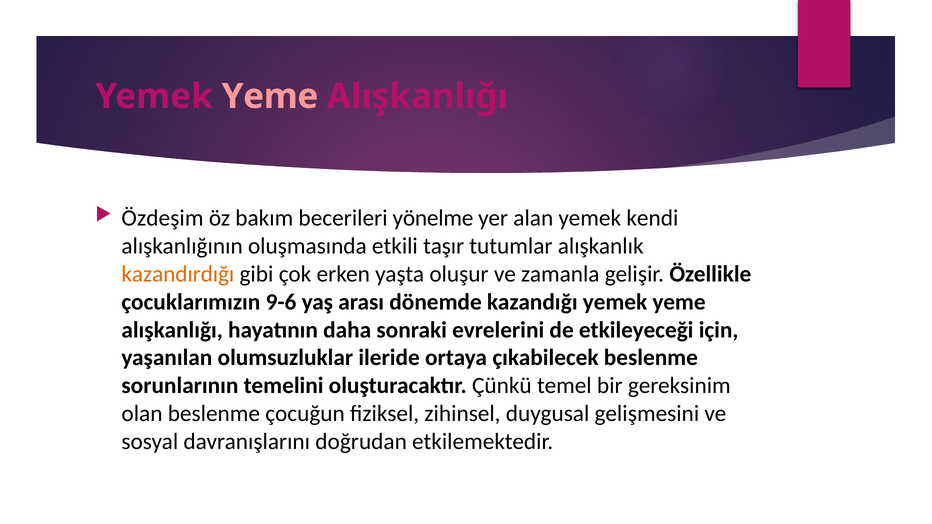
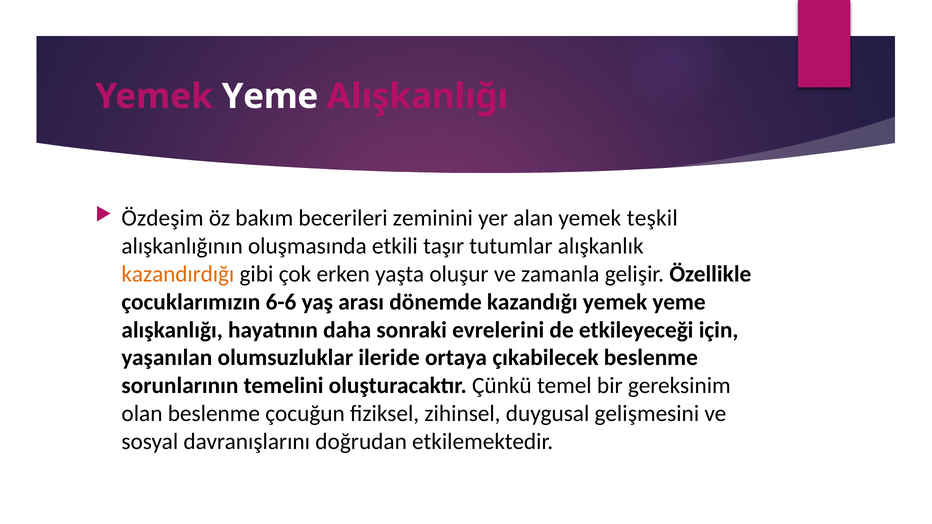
Yeme colour: pink -> white (270, 96)
yönelme: yönelme -> zeminini (433, 218)
kendi: kendi -> teşkil (652, 218)
9-6: 9-6 -> 6-6 (281, 302)
